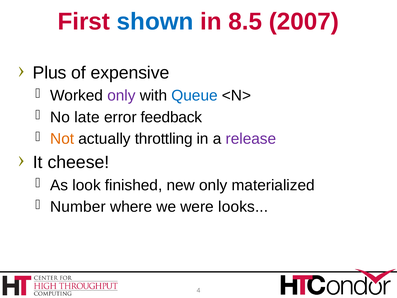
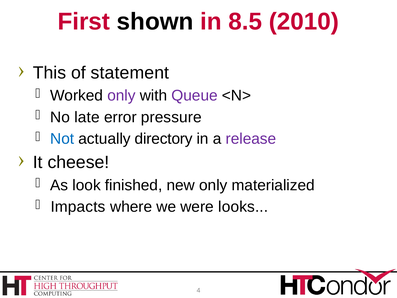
shown colour: blue -> black (155, 22)
2007: 2007 -> 2010 (304, 22)
Plus: Plus -> This (50, 73)
expensive: expensive -> statement (130, 73)
Queue colour: blue -> purple (195, 95)
feedback: feedback -> pressure (171, 117)
Not colour: orange -> blue (62, 139)
throttling: throttling -> directory (164, 139)
Number: Number -> Impacts (78, 207)
